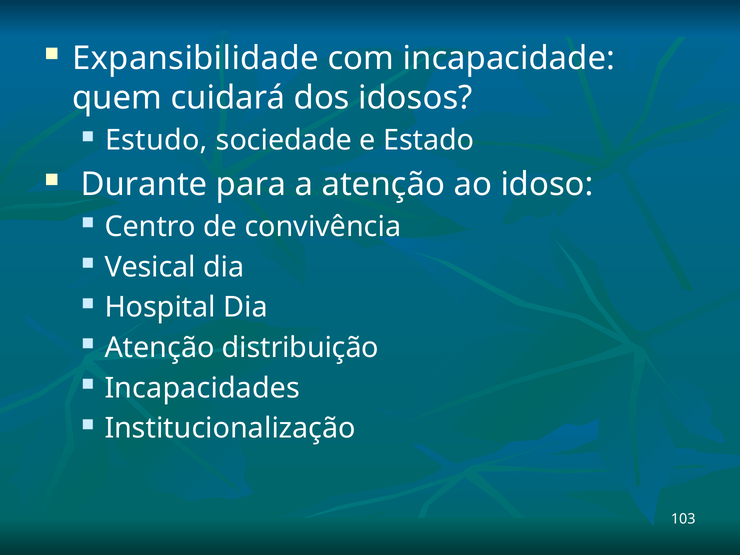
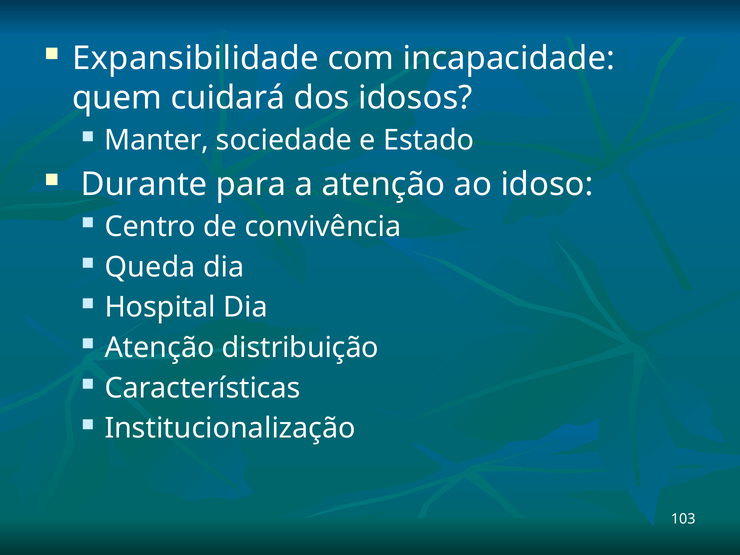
Estudo: Estudo -> Manter (157, 140)
Vesical: Vesical -> Queda (150, 267)
Incapacidades: Incapacidades -> Características (202, 388)
